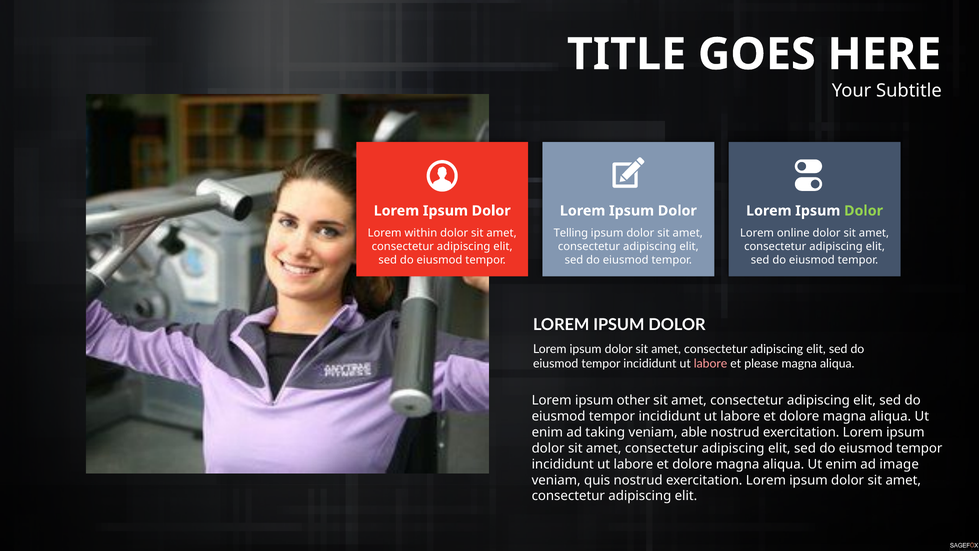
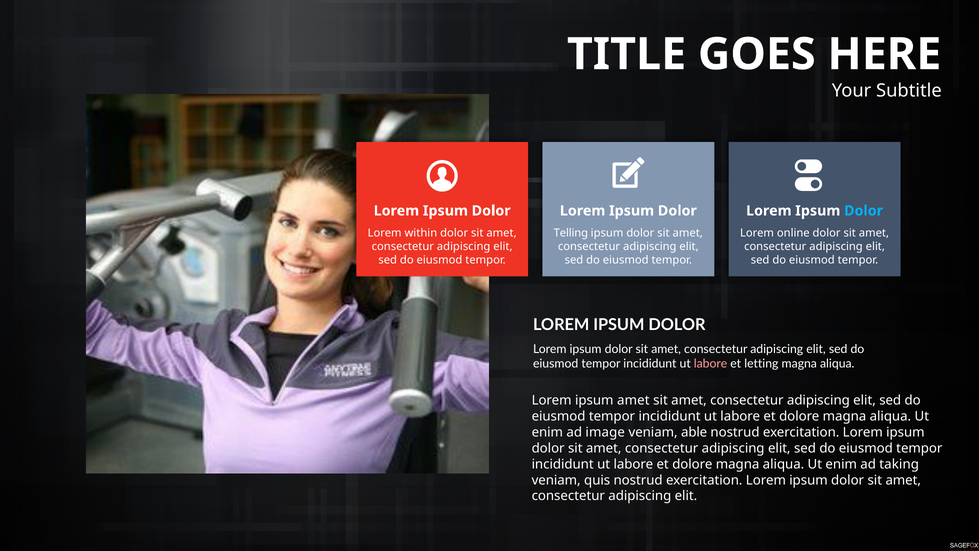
Dolor colour: light green -> light blue (864, 211)
please: please -> letting (761, 364)
ipsum other: other -> amet (633, 400)
taking: taking -> image (605, 432)
image: image -> taking (899, 464)
